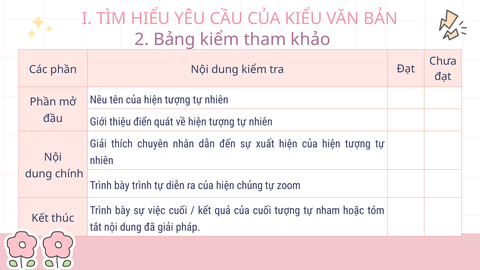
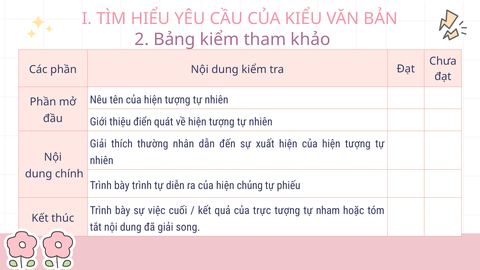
chuyên: chuyên -> thường (153, 144)
zoom: zoom -> phiếu (289, 185)
của cuối: cuối -> trực (262, 210)
pháp: pháp -> song (188, 227)
